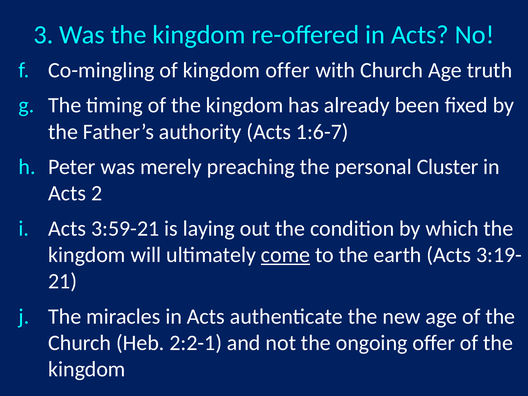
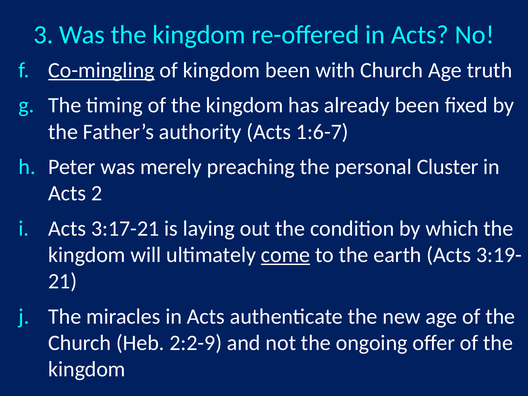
Co-mingling underline: none -> present (101, 70)
kingdom offer: offer -> been (288, 70)
3:59-21: 3:59-21 -> 3:17-21 (125, 229)
2:2-1: 2:2-1 -> 2:2-9 (196, 343)
